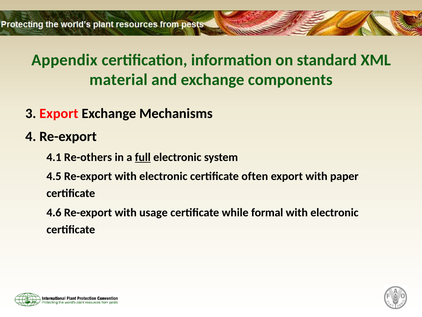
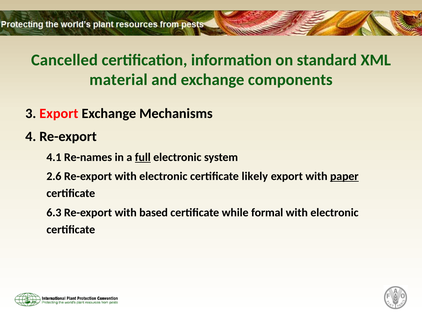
Appendix: Appendix -> Cancelled (64, 60)
Re-others: Re-others -> Re-names (88, 157)
4.5: 4.5 -> 2.6 (54, 176)
often: often -> likely (255, 176)
paper underline: none -> present (344, 176)
4.6: 4.6 -> 6.3 (54, 212)
usage: usage -> based (154, 212)
